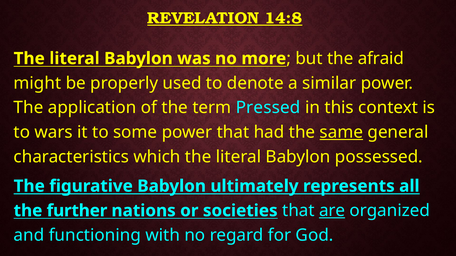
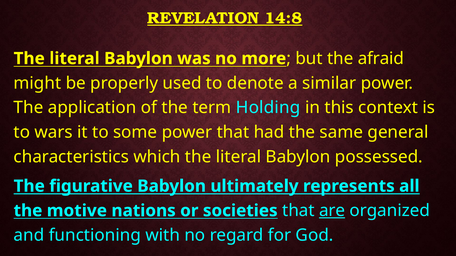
Pressed: Pressed -> Holding (268, 108)
same underline: present -> none (341, 132)
further: further -> motive (77, 211)
